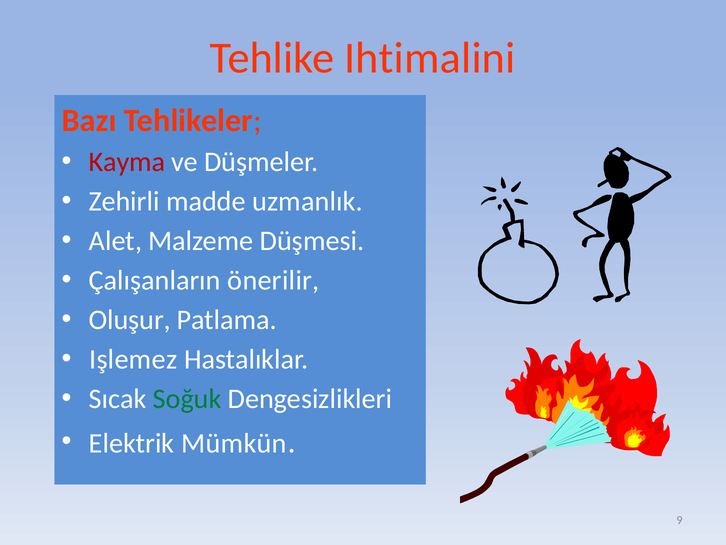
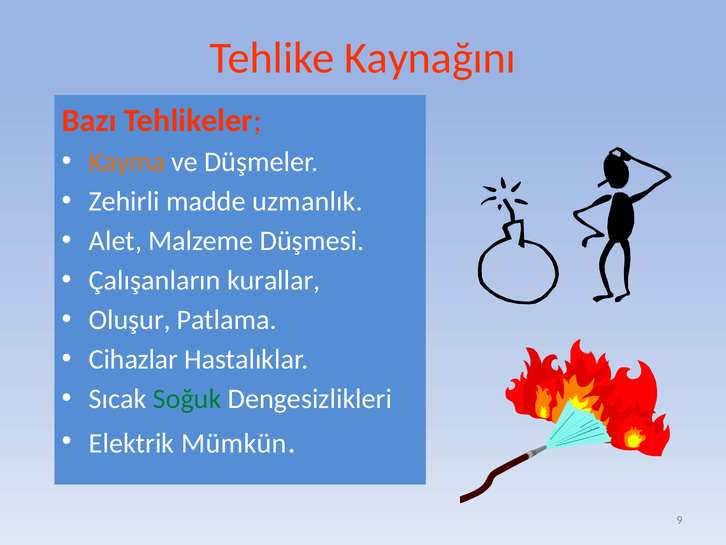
Ihtimalini: Ihtimalini -> Kaynağını (430, 58)
Kayma colour: red -> orange (127, 162)
önerilir: önerilir -> kurallar (274, 280)
Işlemez: Işlemez -> Cihazlar (133, 359)
